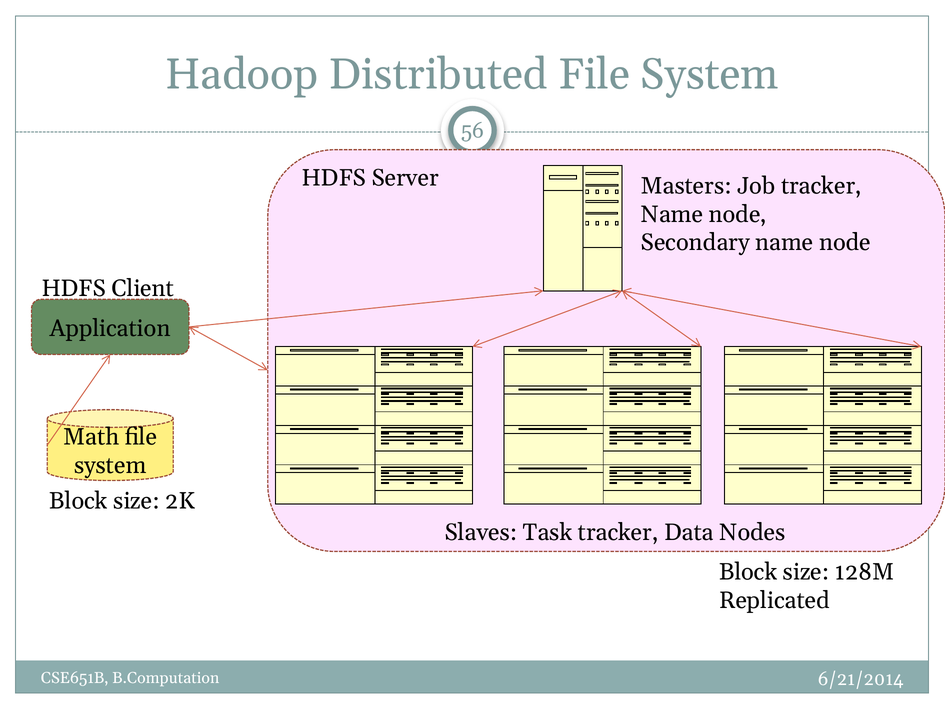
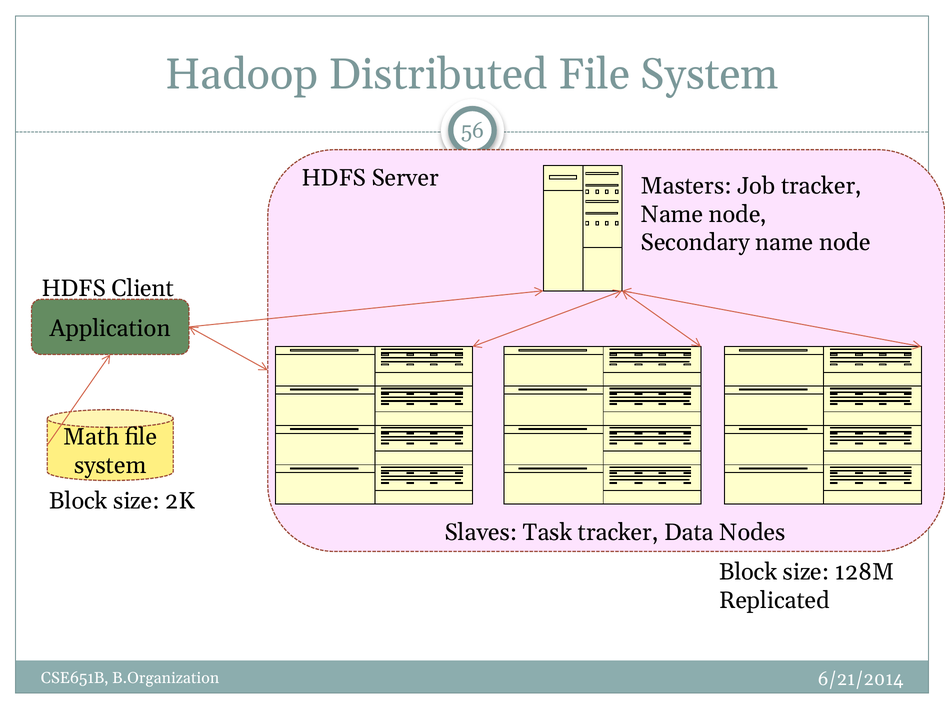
B.Computation: B.Computation -> B.Organization (166, 678)
